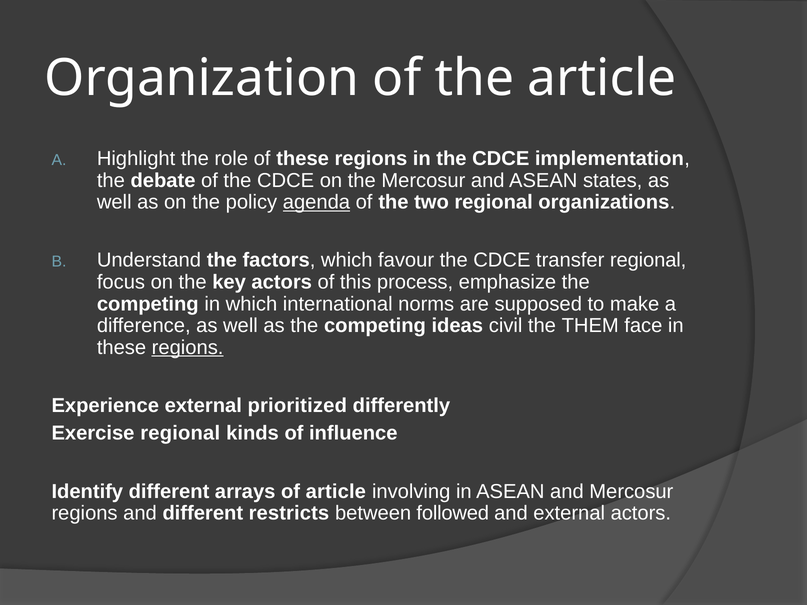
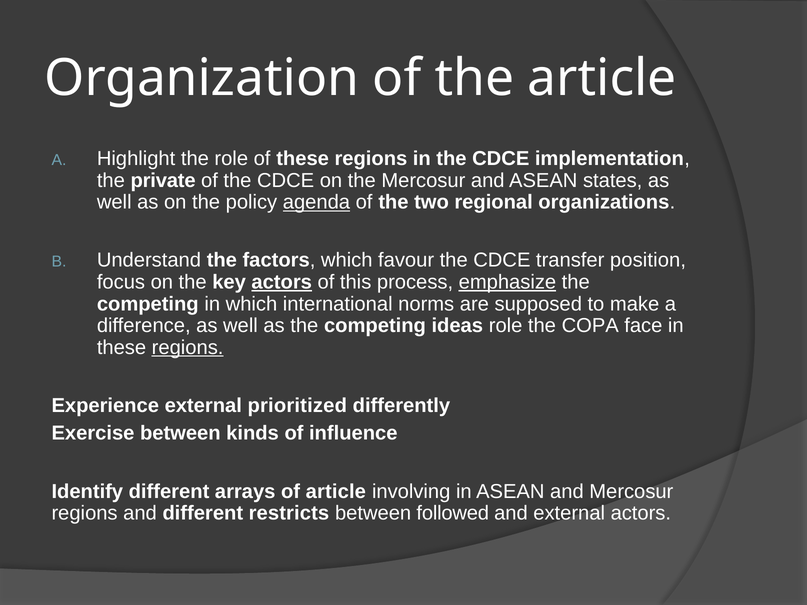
debate: debate -> private (163, 181)
transfer regional: regional -> position (648, 260)
actors underline: none -> present (282, 282)
emphasize underline: none -> present (507, 282)
ideas civil: civil -> role (506, 326)
THEM: THEM -> COPA (590, 326)
Exercise regional: regional -> between (180, 433)
